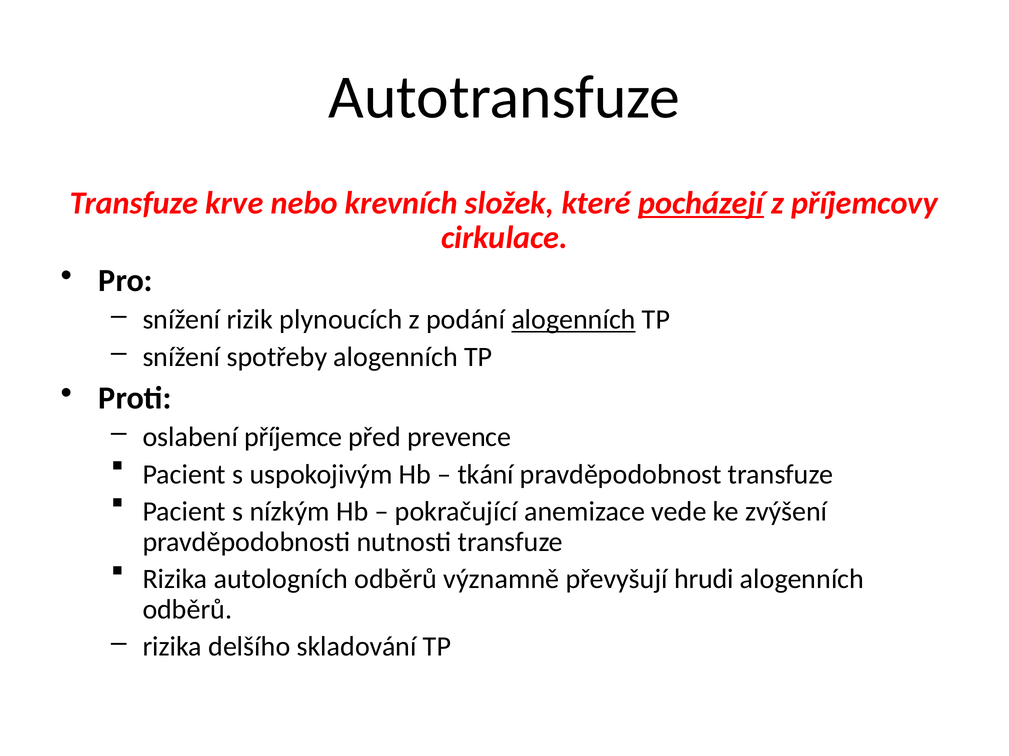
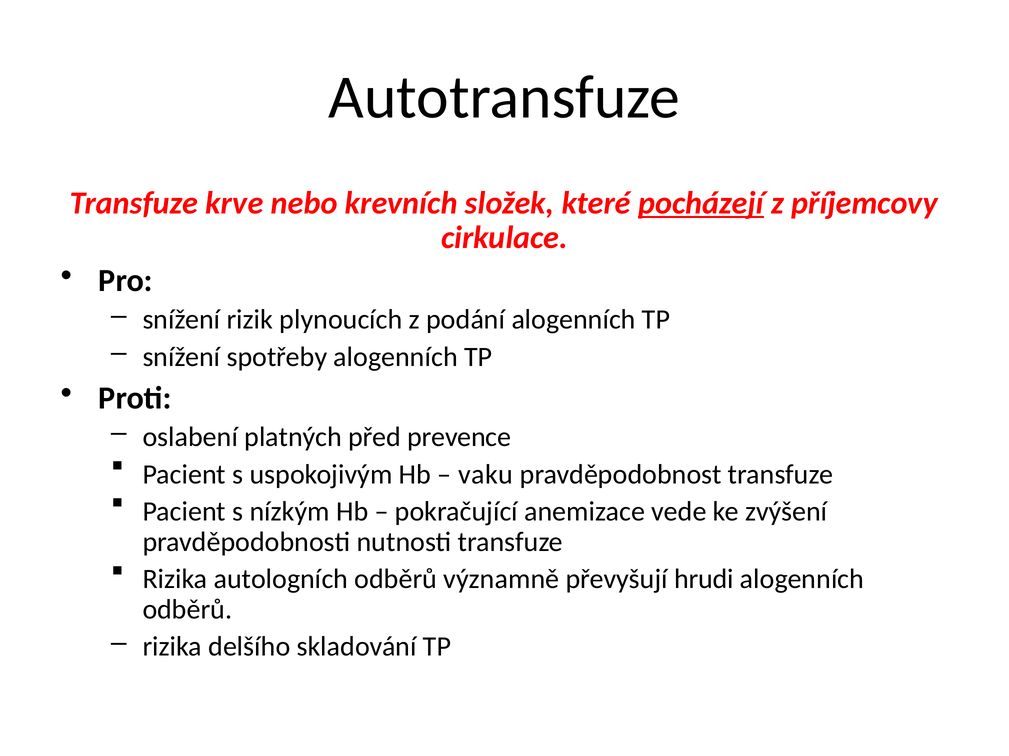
alogenních underline: present -> none (574, 320)
příjemce: příjemce -> platných (293, 437)
tkání: tkání -> vaku (486, 475)
